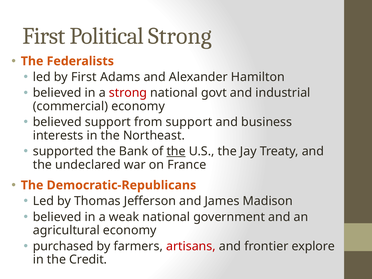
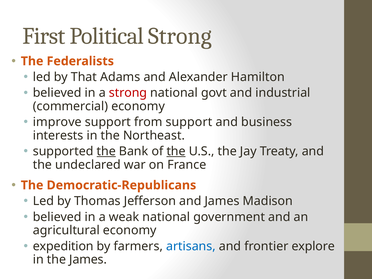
by First: First -> That (84, 77)
believed: believed -> improve (57, 122)
the underline: none -> present (106, 151)
purchased: purchased -> expedition (63, 246)
artisans colour: red -> blue (191, 246)
the Credit: Credit -> James (88, 260)
